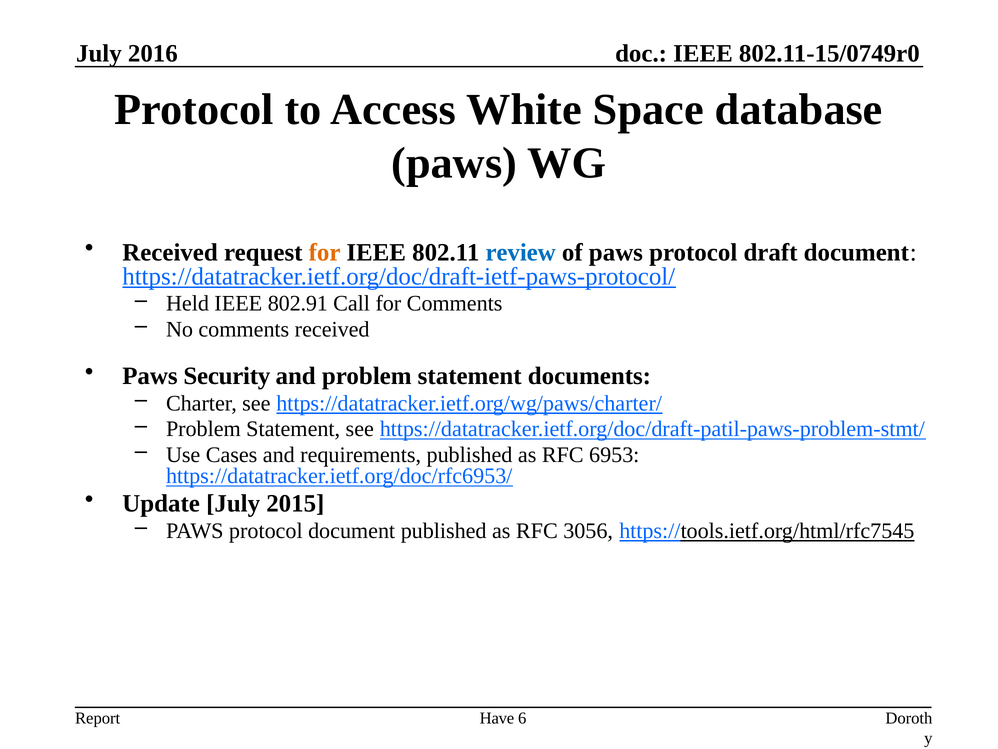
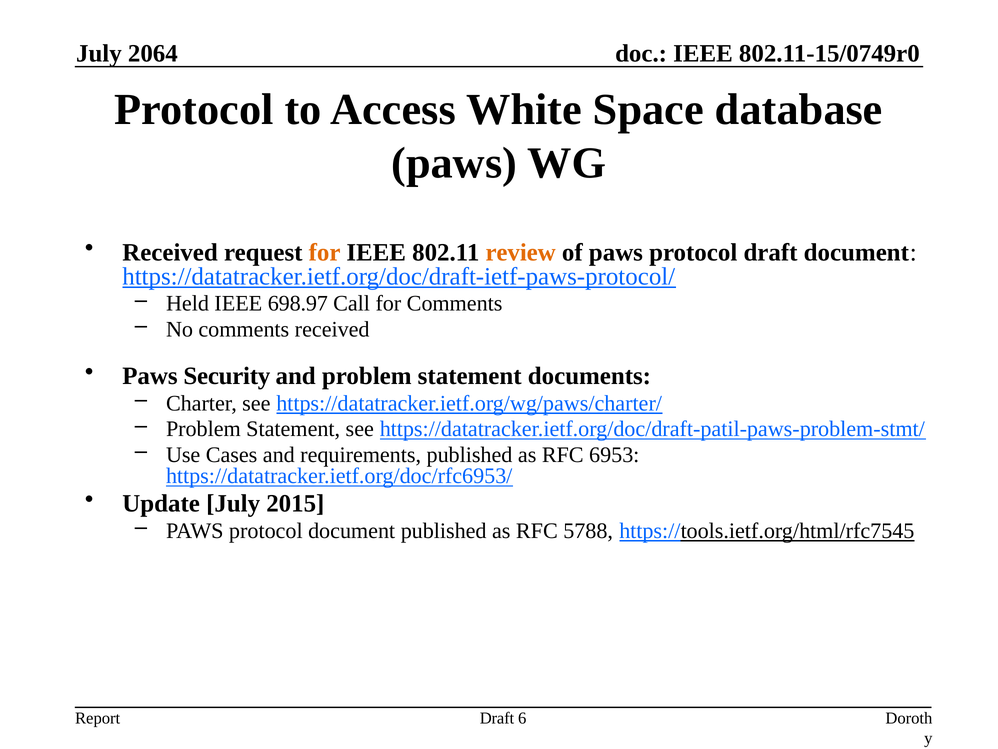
2016: 2016 -> 2064 (153, 53)
review colour: blue -> orange (521, 252)
802.91: 802.91 -> 698.97 (298, 303)
3056: 3056 -> 5788 (588, 531)
Have: Have -> Draft (497, 718)
